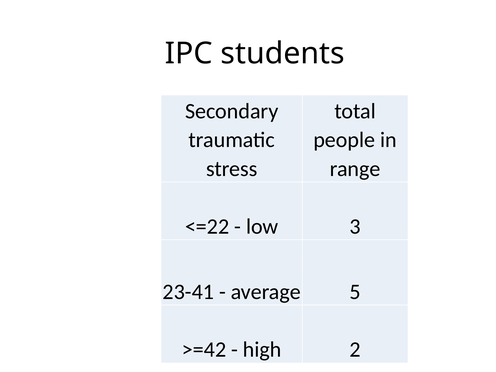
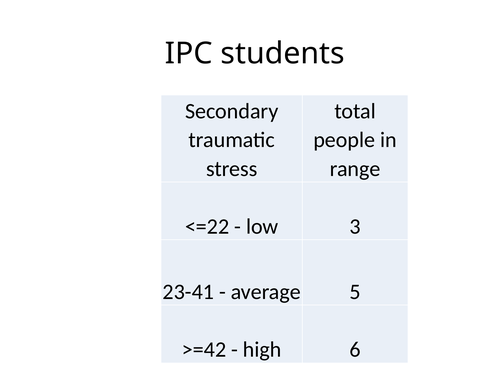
2: 2 -> 6 (355, 350)
